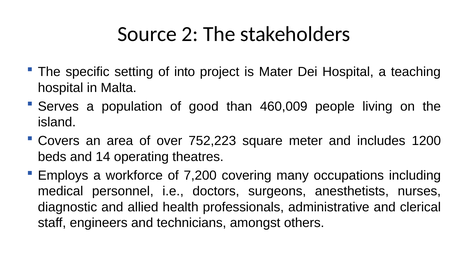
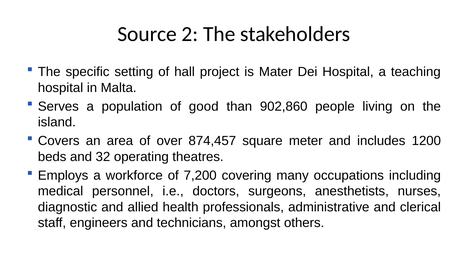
into: into -> hall (185, 72)
460,009: 460,009 -> 902,860 (284, 107)
752,223: 752,223 -> 874,457 (212, 141)
14: 14 -> 32 (103, 157)
